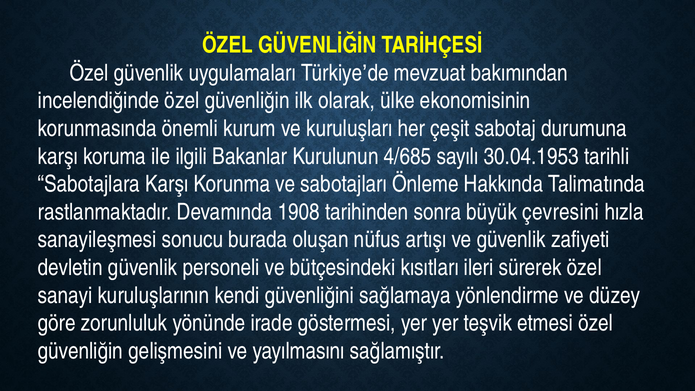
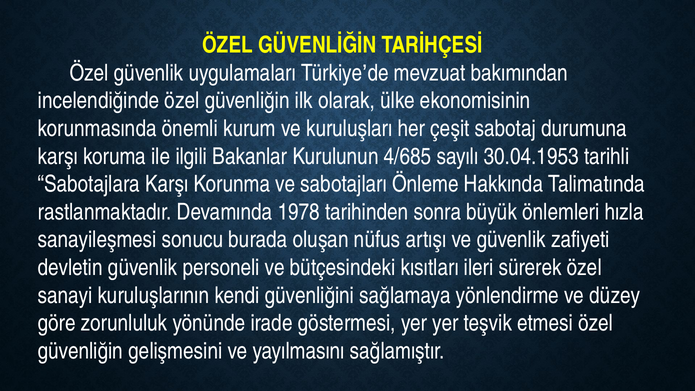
1908: 1908 -> 1978 (299, 212)
çevresini: çevresini -> önlemleri (561, 212)
